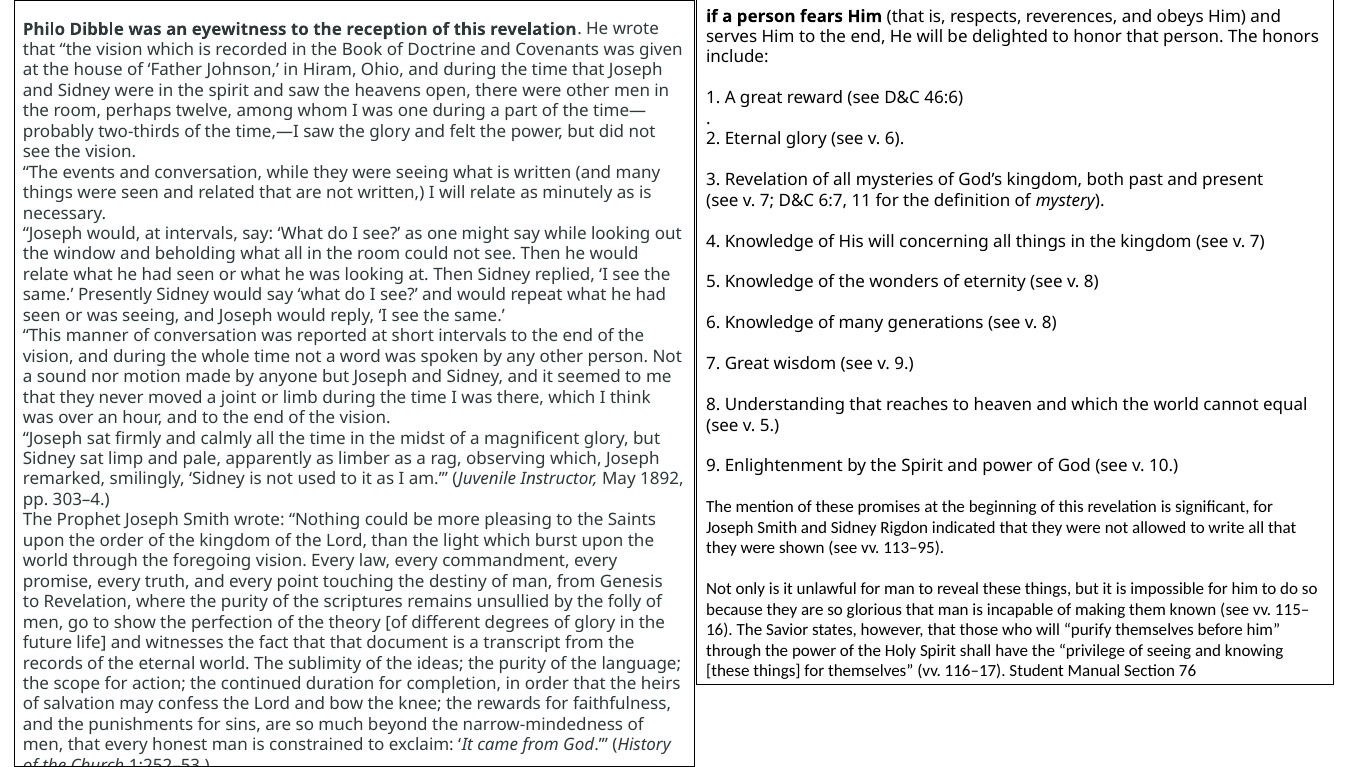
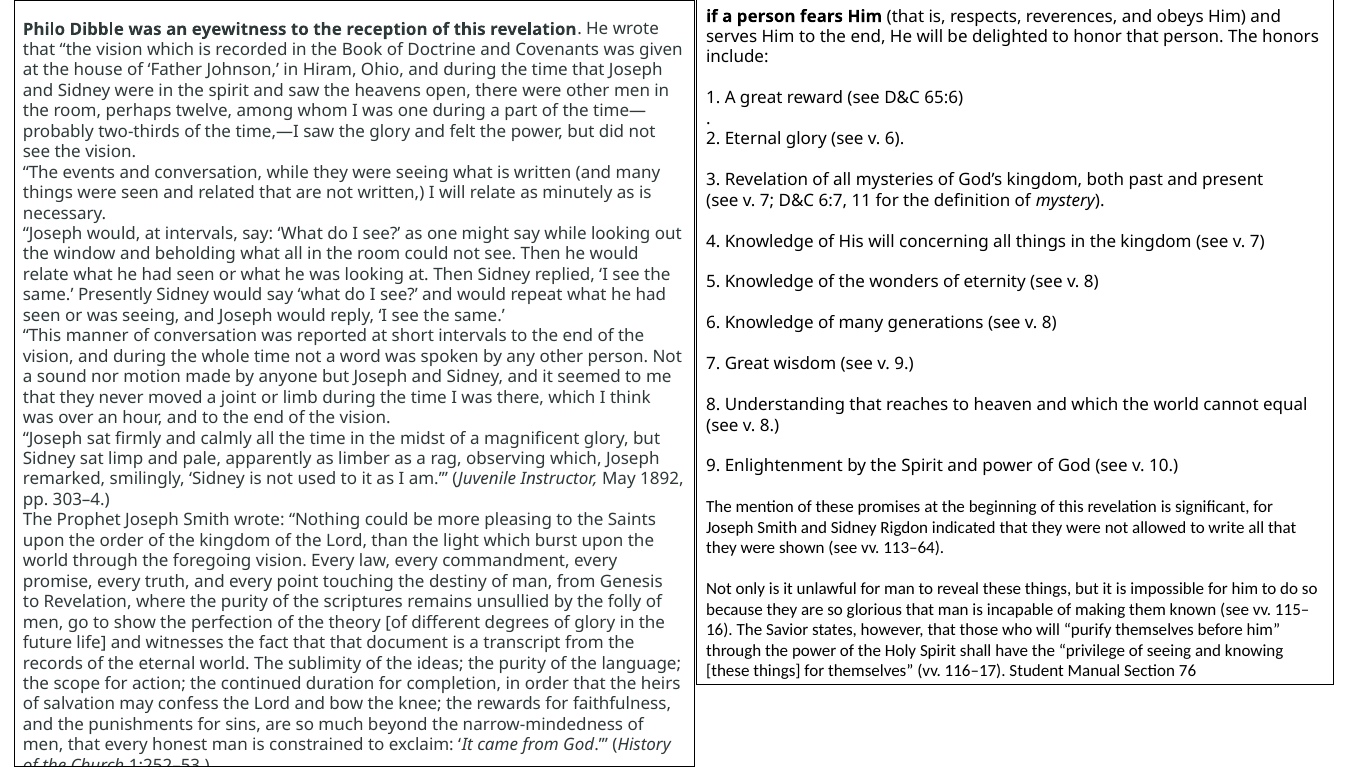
46:6: 46:6 -> 65:6 (944, 98)
5: 5 -> 8 (770, 425)
113–95: 113–95 -> 113–64 (914, 548)
